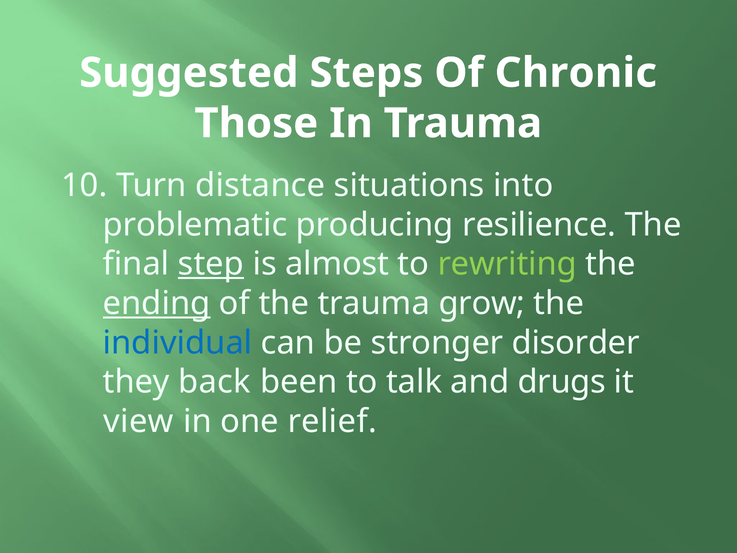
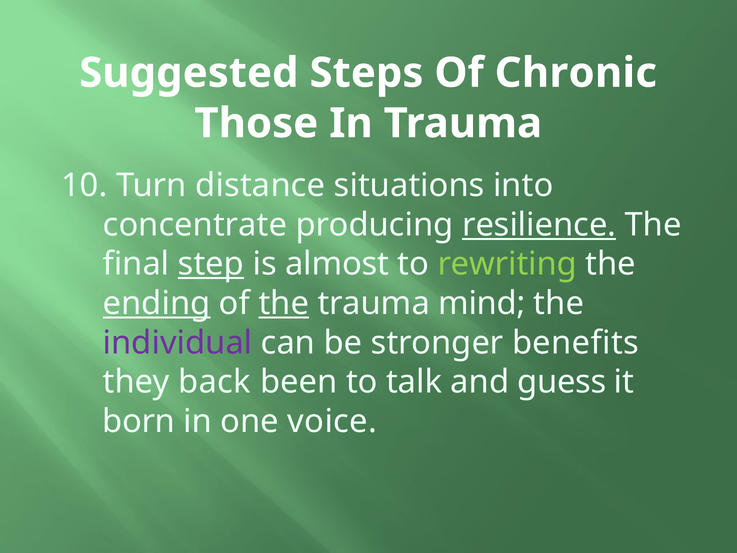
problematic: problematic -> concentrate (195, 225)
resilience underline: none -> present (539, 225)
the underline: none -> present (284, 303)
grow: grow -> mind (482, 303)
individual colour: blue -> purple (178, 343)
disorder: disorder -> benefits (575, 343)
drugs: drugs -> guess (562, 382)
view: view -> born (139, 421)
relief: relief -> voice (332, 421)
